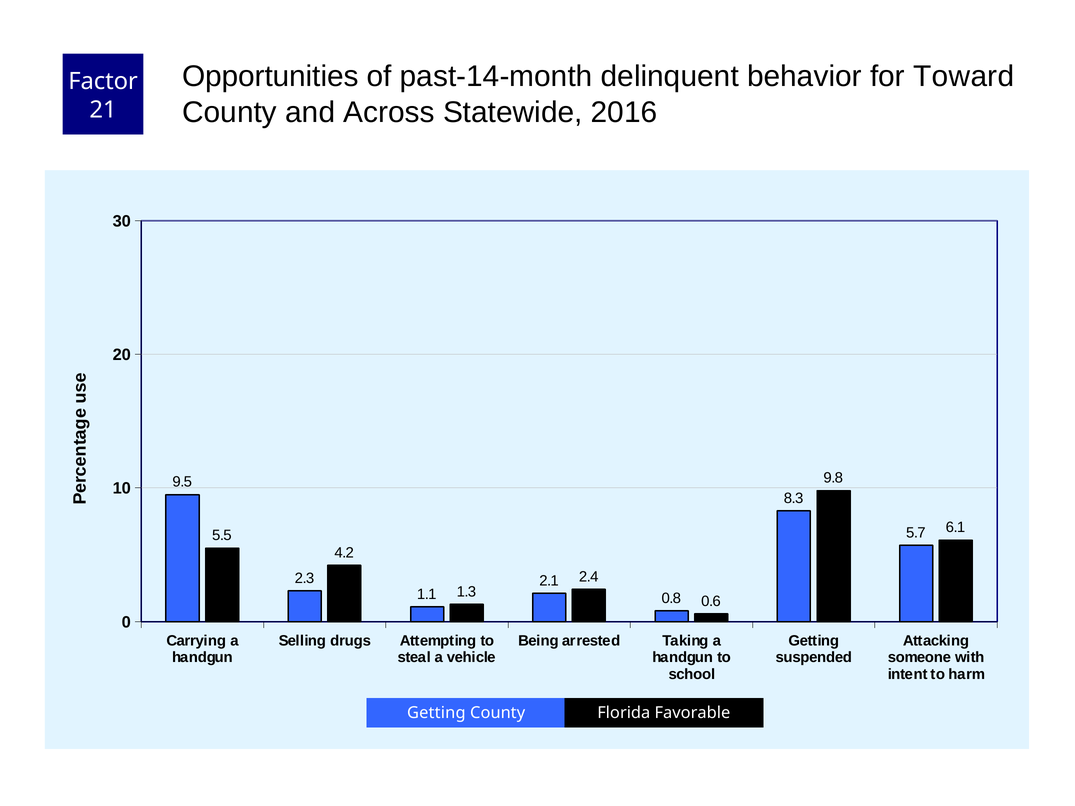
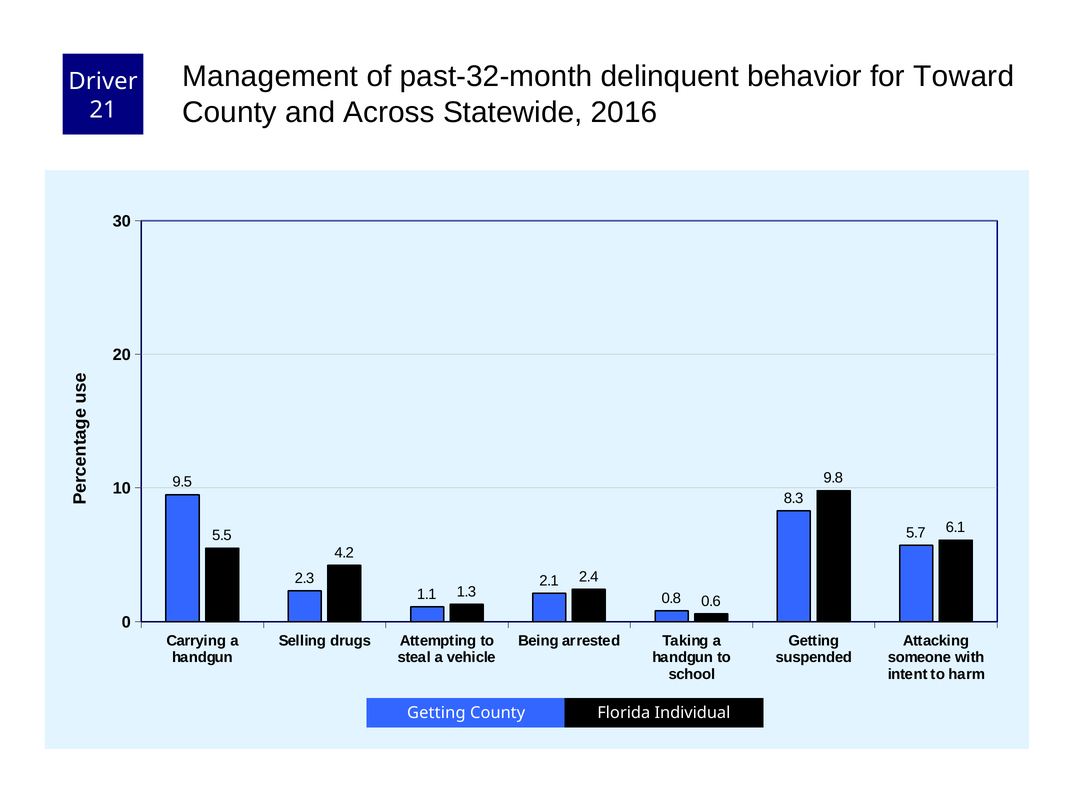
Opportunities: Opportunities -> Management (270, 76)
past-14-month: past-14-month -> past-32-month (496, 76)
Factor: Factor -> Driver (103, 81)
Favorable: Favorable -> Individual (692, 713)
